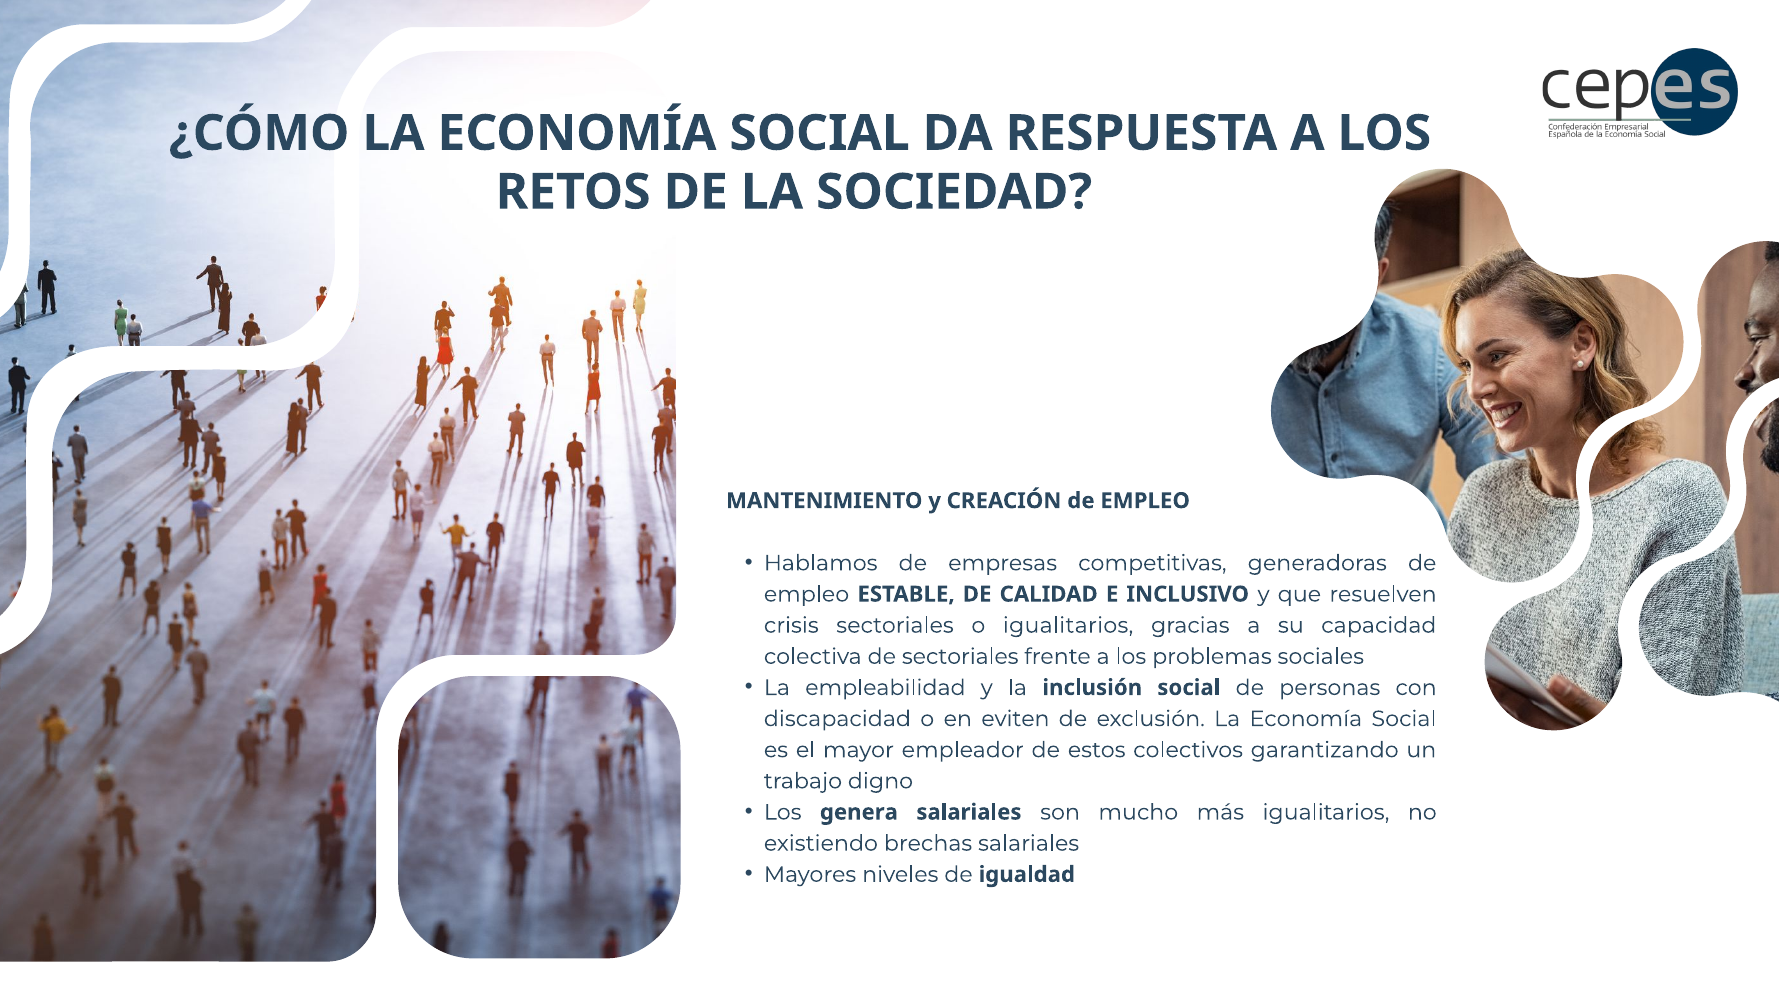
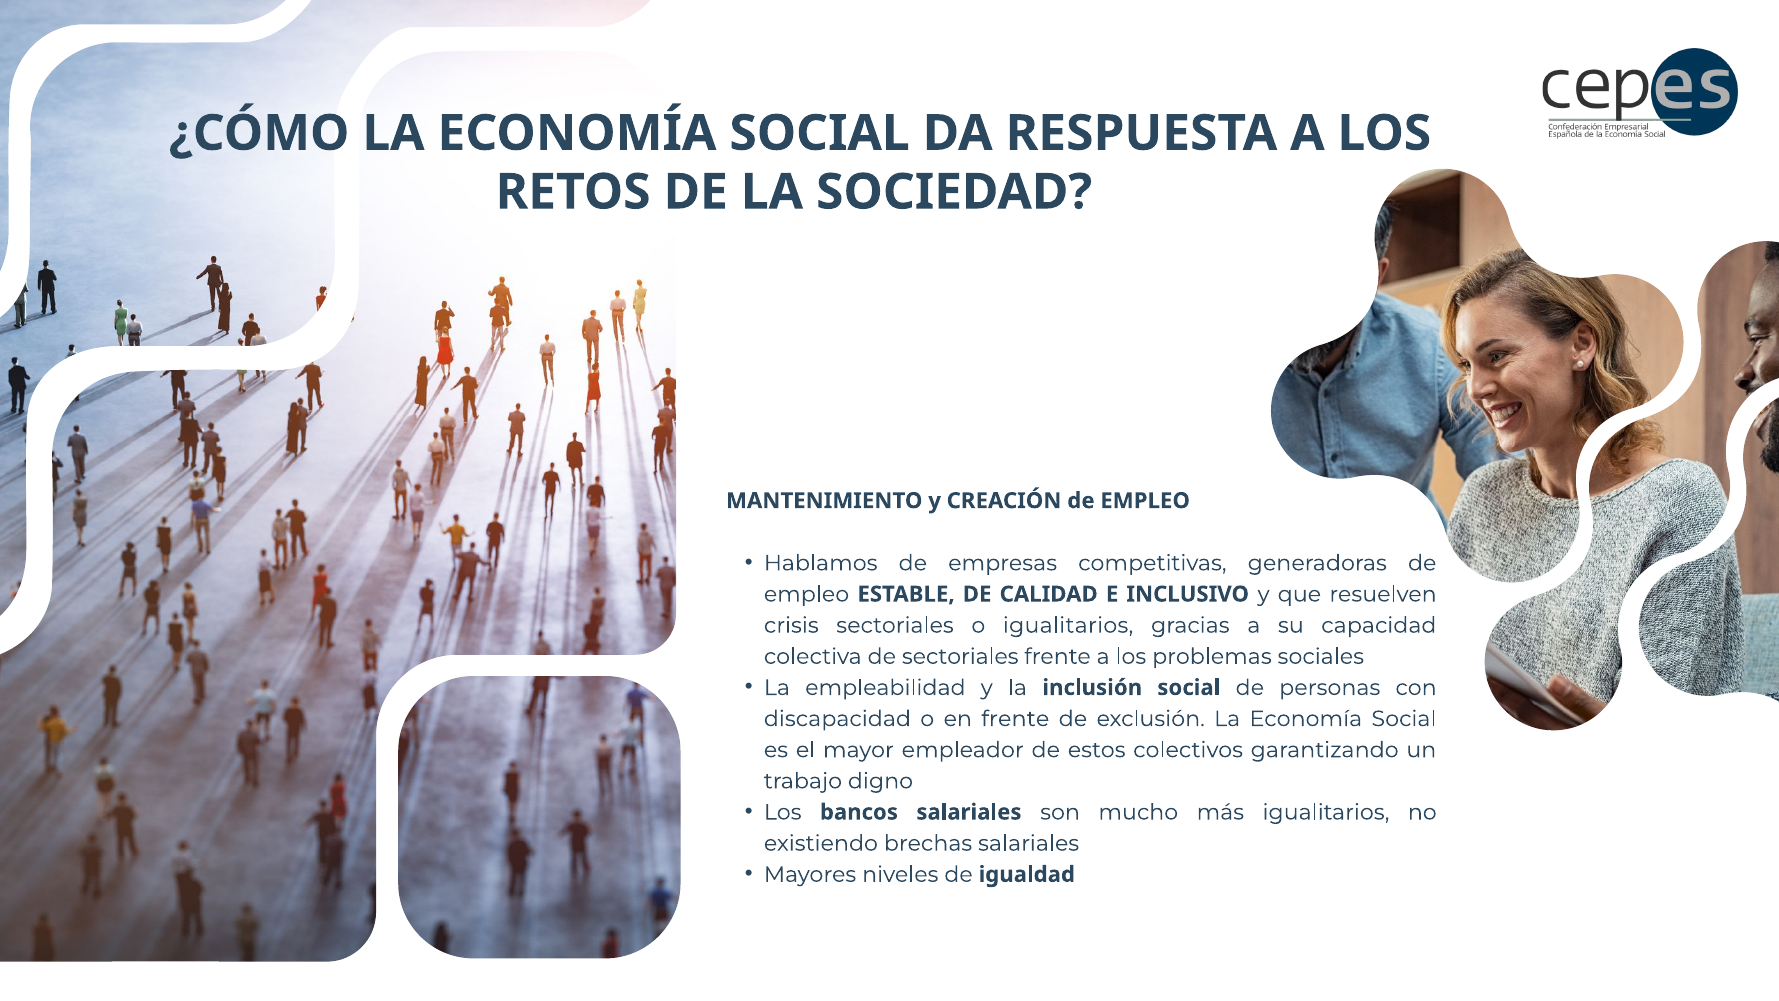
en eviten: eviten -> frente (1015, 719)
genera: genera -> bancos (859, 812)
